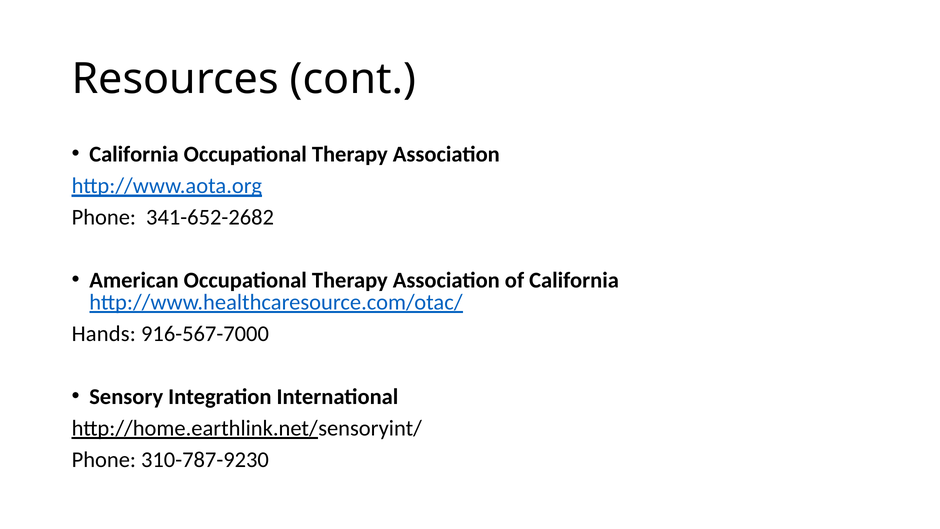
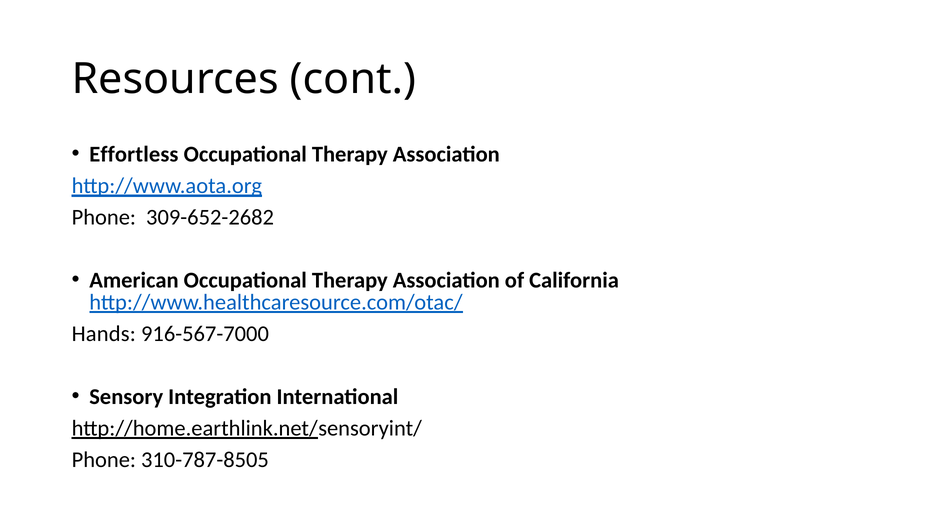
California: California -> Effortless (134, 154)
341-652-2682: 341-652-2682 -> 309-652-2682 (210, 217)
310-787-9230: 310-787-9230 -> 310-787-8505 (205, 460)
